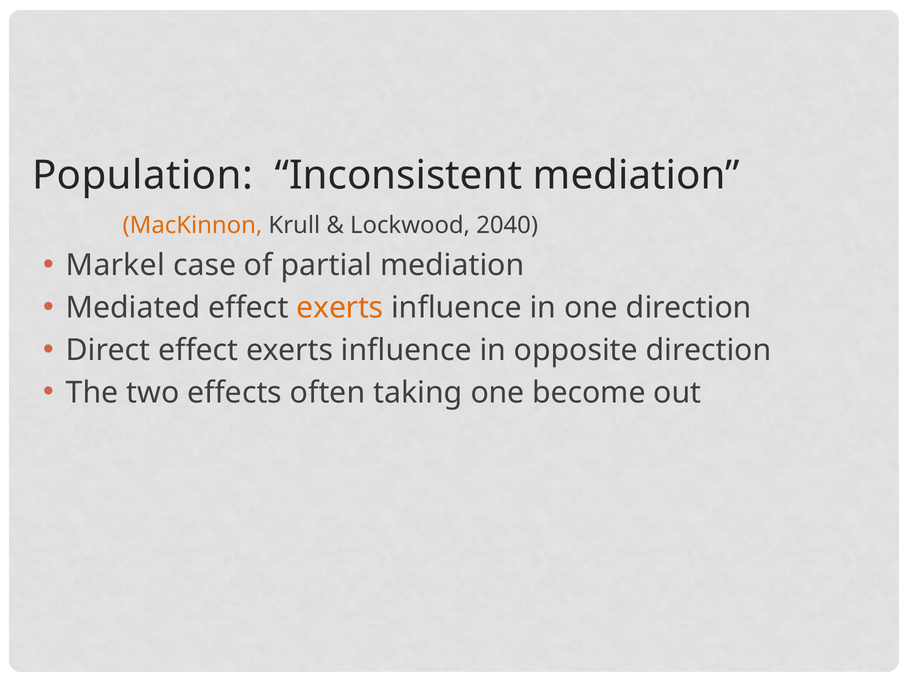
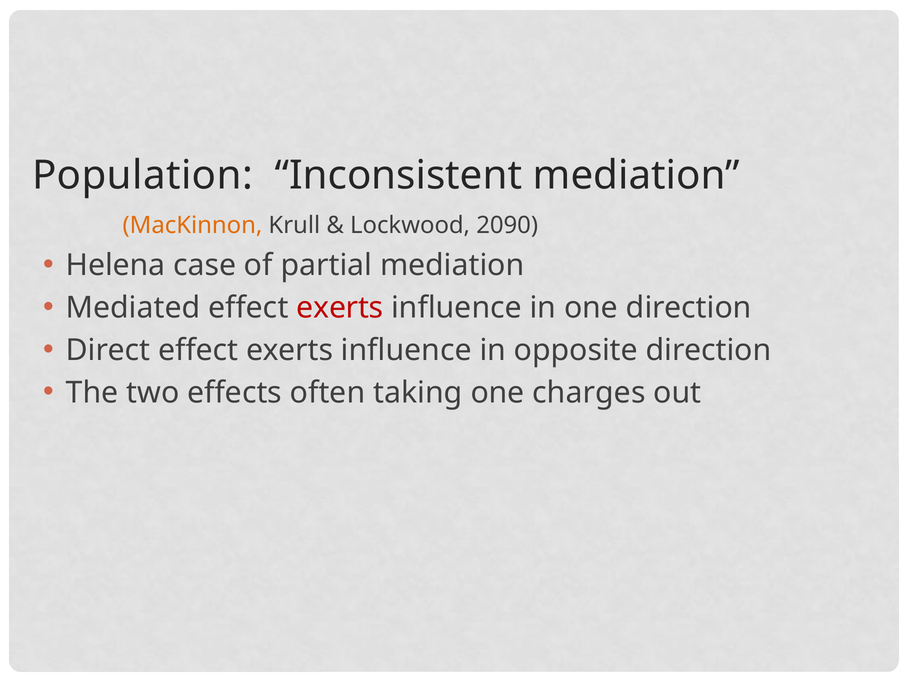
2040: 2040 -> 2090 (507, 225)
Markel: Markel -> Helena (116, 265)
exerts colour: orange -> red (340, 308)
become: become -> charges (589, 393)
